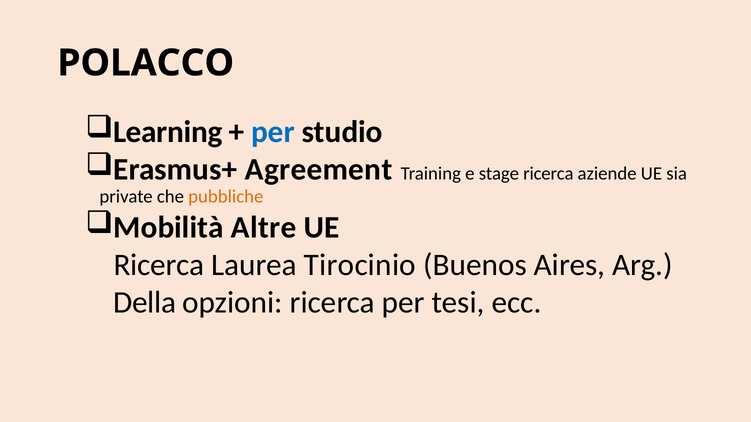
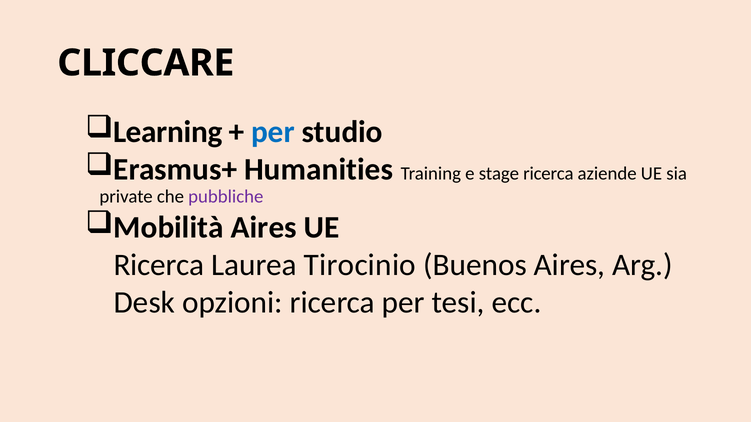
POLACCO: POLACCO -> CLICCARE (146, 63)
Agreement: Agreement -> Humanities (319, 170)
pubbliche colour: orange -> purple (226, 197)
Mobilità Altre: Altre -> Aires (264, 228)
Della: Della -> Desk (144, 303)
